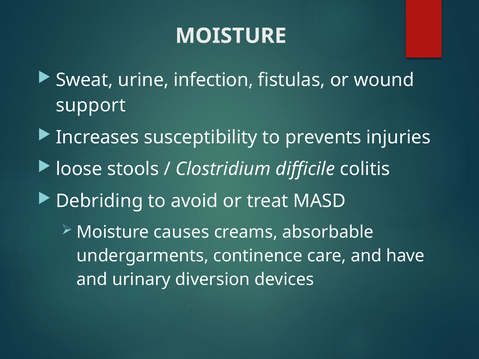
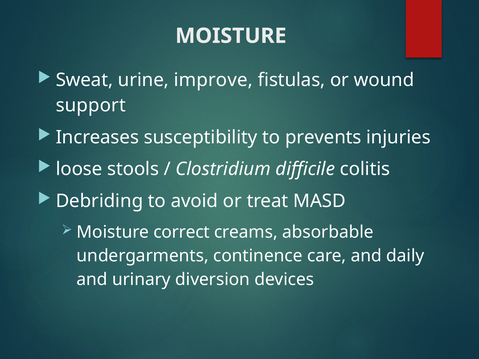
infection: infection -> improve (213, 80)
causes: causes -> correct (182, 232)
have: have -> daily (405, 256)
